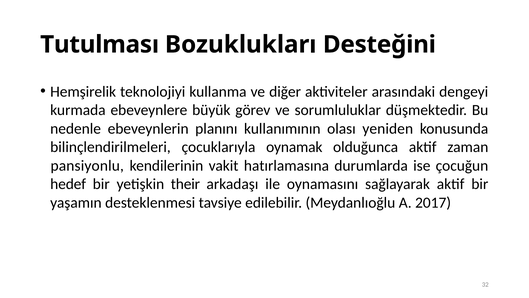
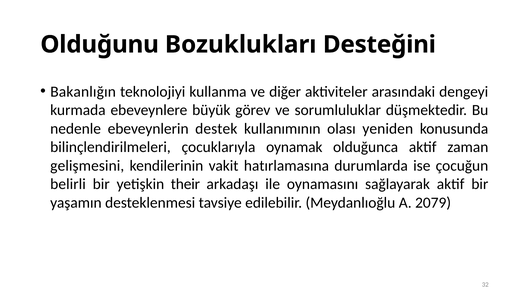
Tutulması: Tutulması -> Olduğunu (100, 44)
Hemşirelik: Hemşirelik -> Bakanlığın (83, 92)
planını: planını -> destek (216, 128)
pansiyonlu: pansiyonlu -> gelişmesini (87, 165)
hedef: hedef -> belirli (68, 184)
2017: 2017 -> 2079 (433, 202)
